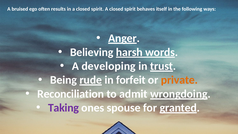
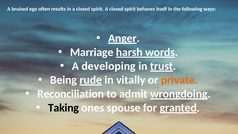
Believing: Believing -> Marriage (92, 52)
forfeit: forfeit -> vitally (131, 80)
Taking colour: purple -> black (63, 108)
